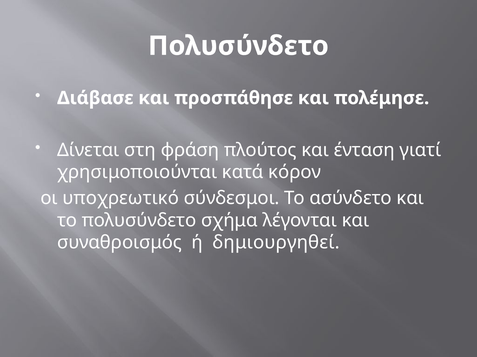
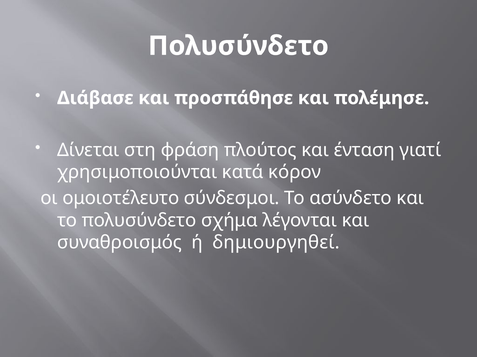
υποχρεωτικό: υποχρεωτικό -> ομοιοτέλευτο (121, 198)
